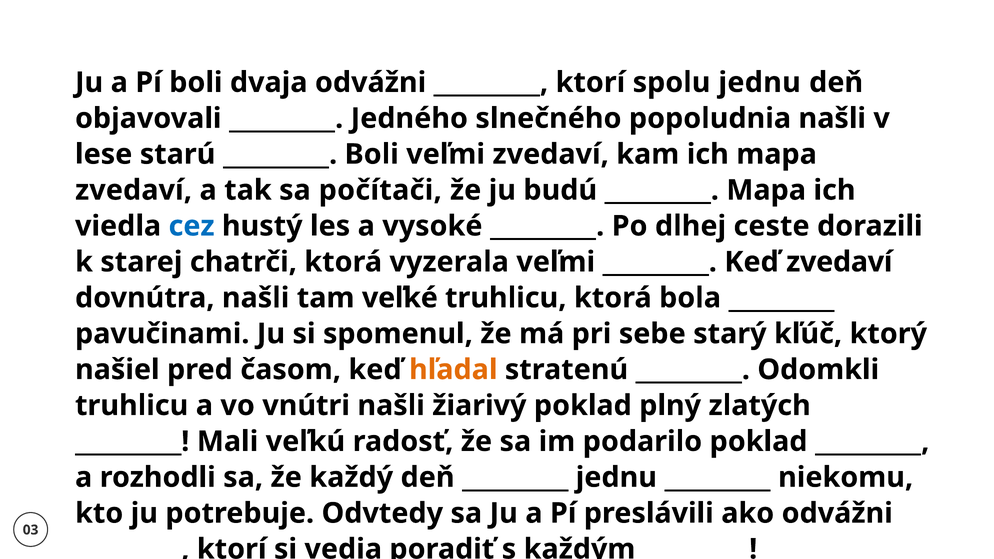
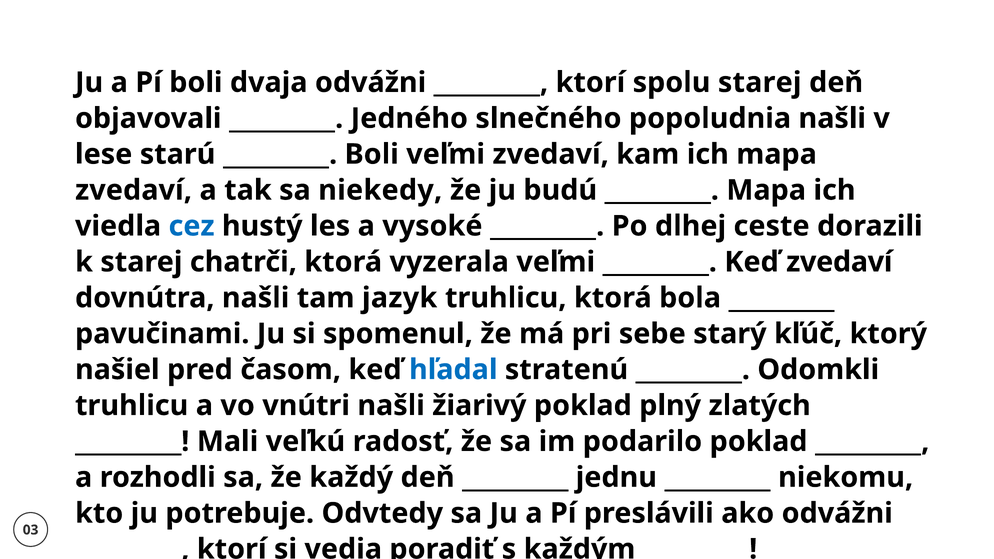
spolu jednu: jednu -> starej (760, 82)
počítači: počítači -> niekedy (380, 190)
veľké: veľké -> jazyk (400, 298)
hľadal colour: orange -> blue (453, 370)
